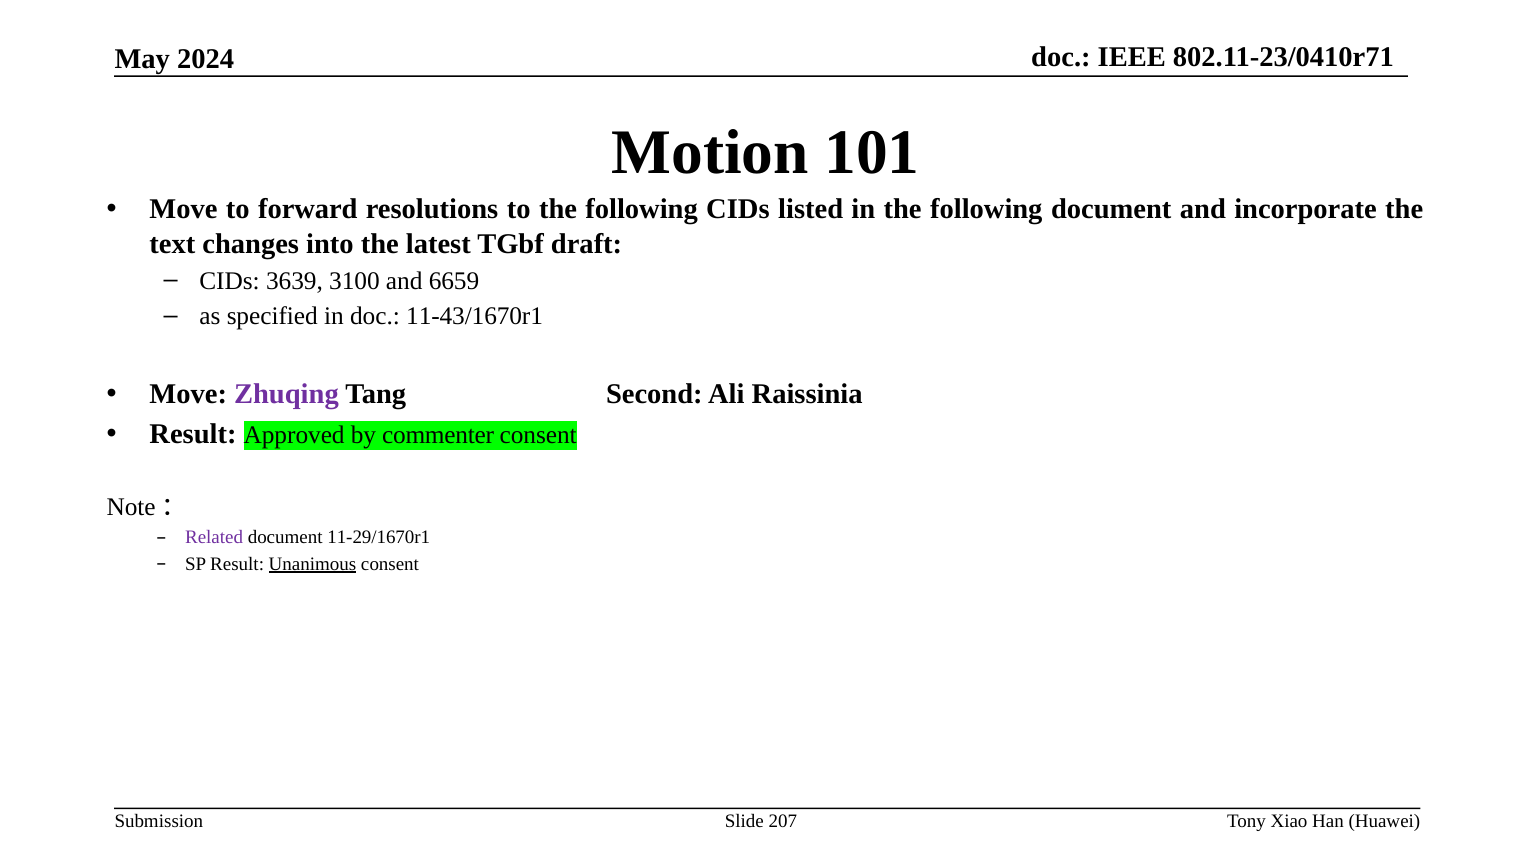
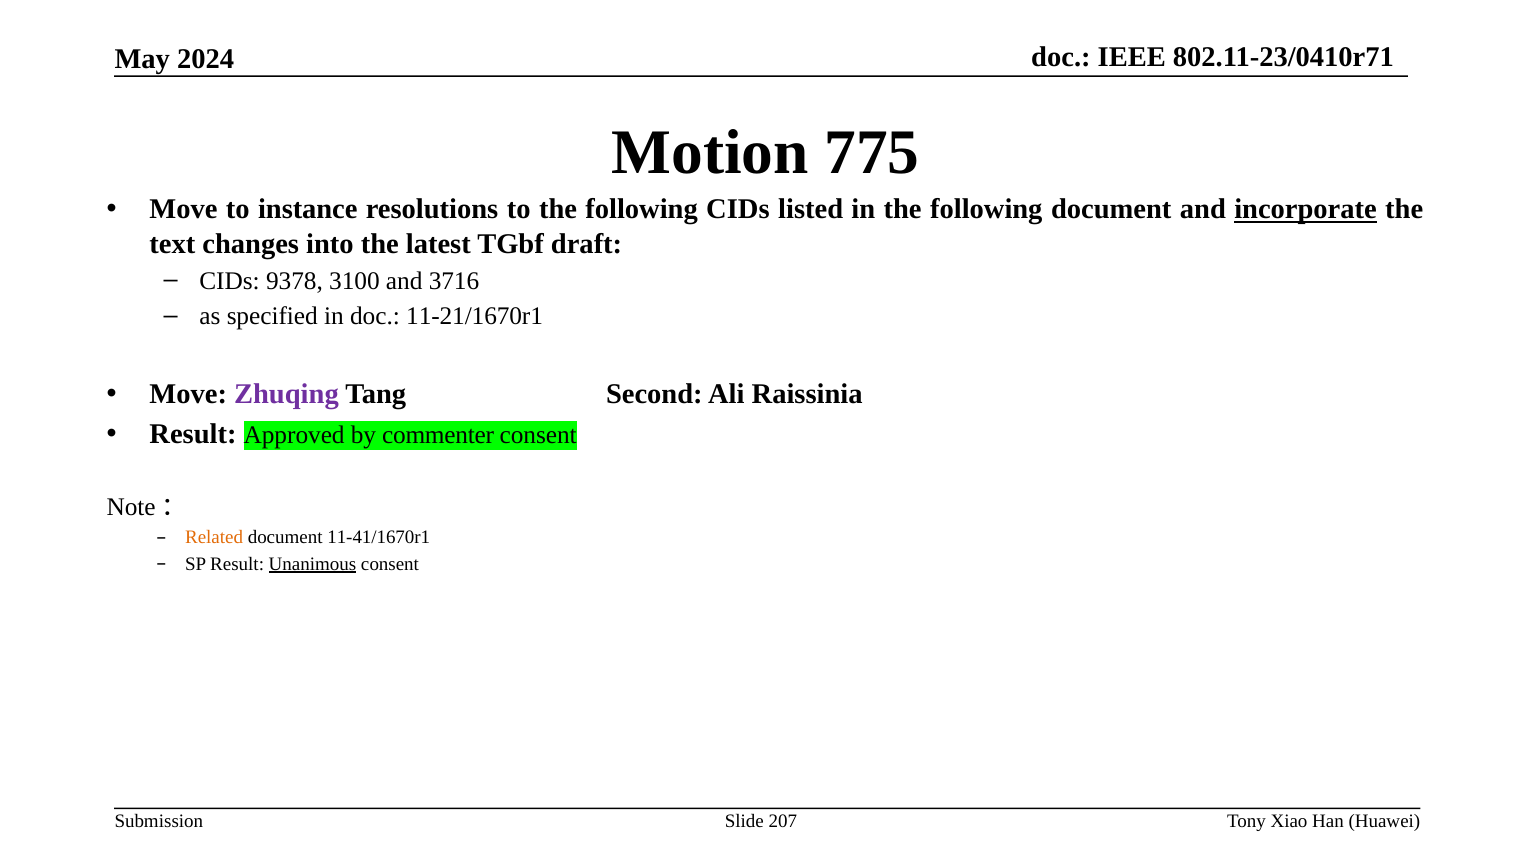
101: 101 -> 775 (872, 153)
forward: forward -> instance (308, 209)
incorporate underline: none -> present (1306, 209)
3639: 3639 -> 9378 (294, 281)
6659: 6659 -> 3716 (454, 281)
11-43/1670r1: 11-43/1670r1 -> 11-21/1670r1 (475, 316)
Related colour: purple -> orange (214, 537)
11-29/1670r1: 11-29/1670r1 -> 11-41/1670r1 (379, 537)
